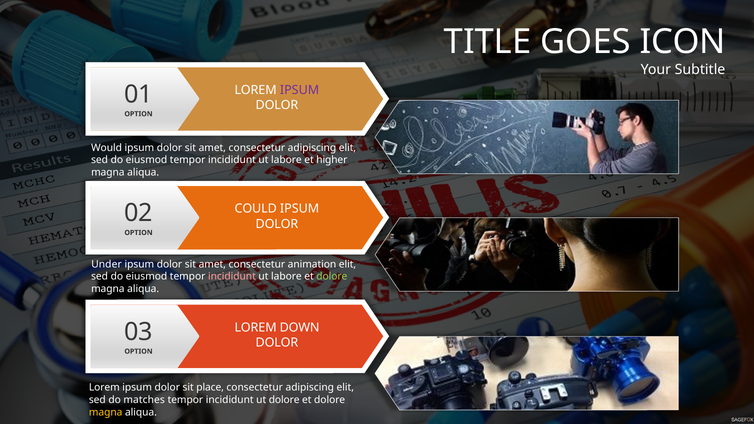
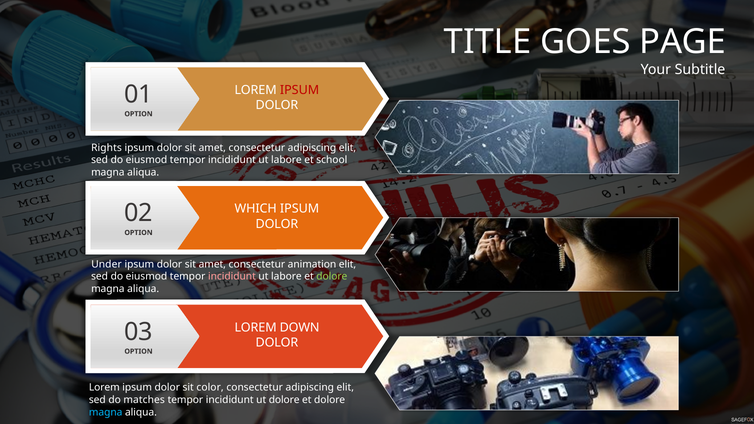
ICON: ICON -> PAGE (683, 42)
IPSUM colour: purple -> red (300, 90)
Would: Would -> Rights (106, 148)
higher: higher -> school (332, 160)
COULD: COULD -> WHICH (256, 209)
place: place -> color (210, 388)
magna colour: yellow -> light blue (106, 412)
